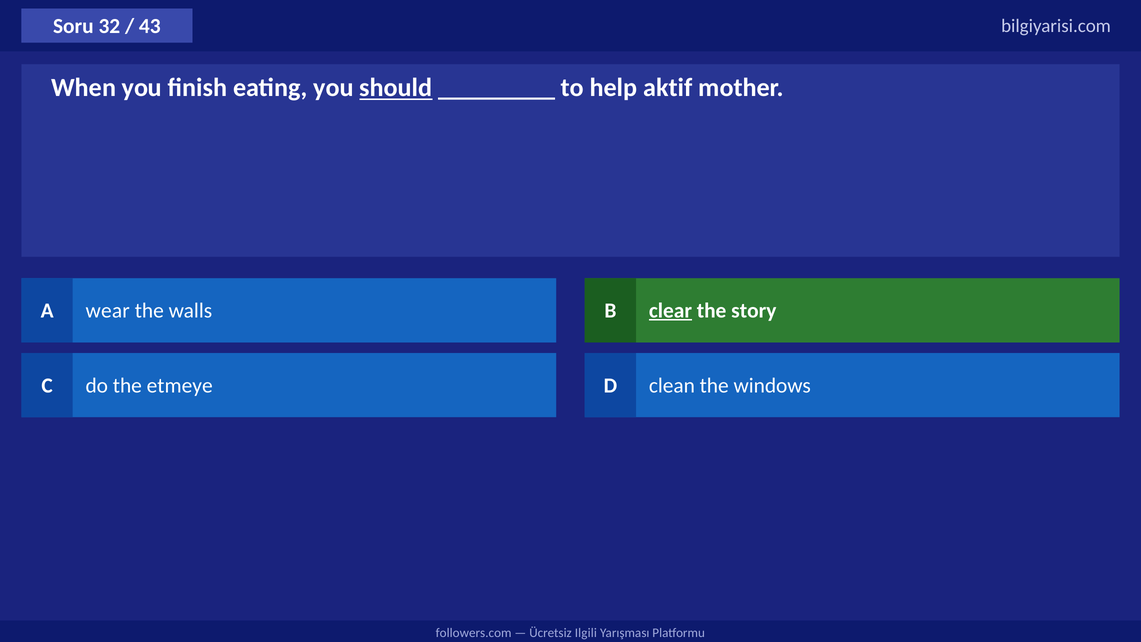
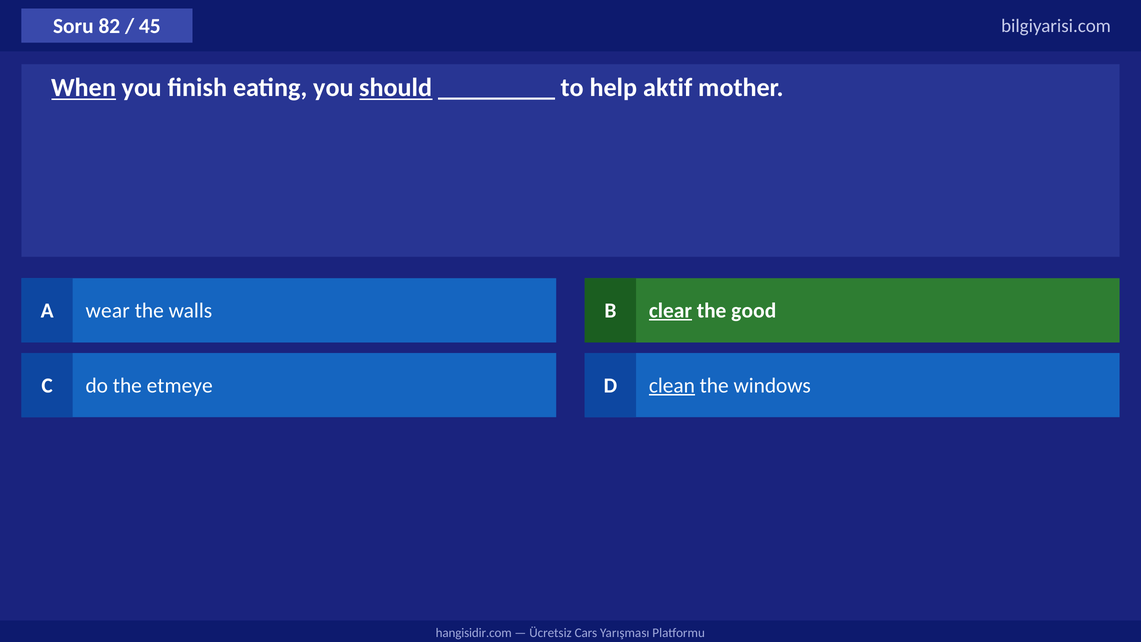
32: 32 -> 82 (109, 26)
43: 43 -> 45 (150, 26)
When underline: none -> present (84, 88)
story: story -> good (754, 311)
clean underline: none -> present (672, 385)
followers.com: followers.com -> hangisidir.com (474, 633)
Ilgili: Ilgili -> Cars (586, 633)
